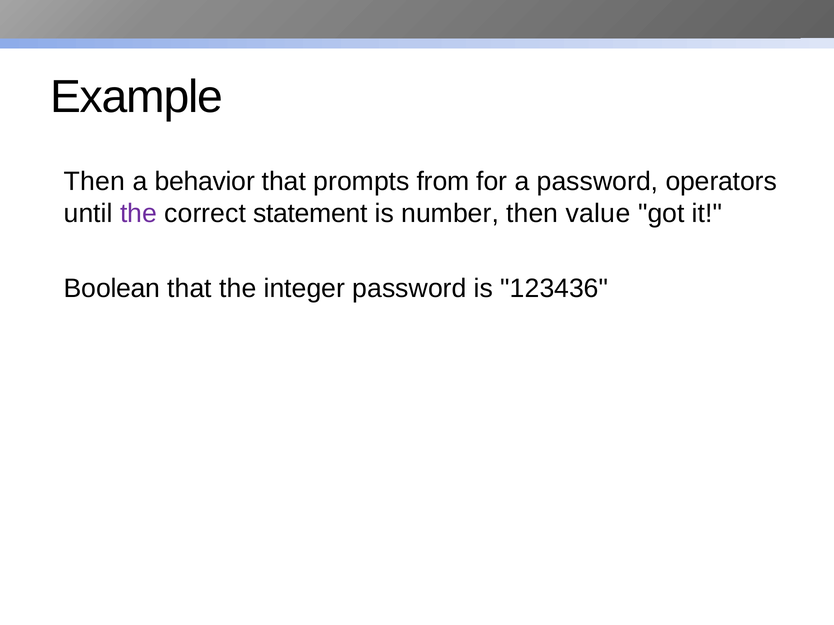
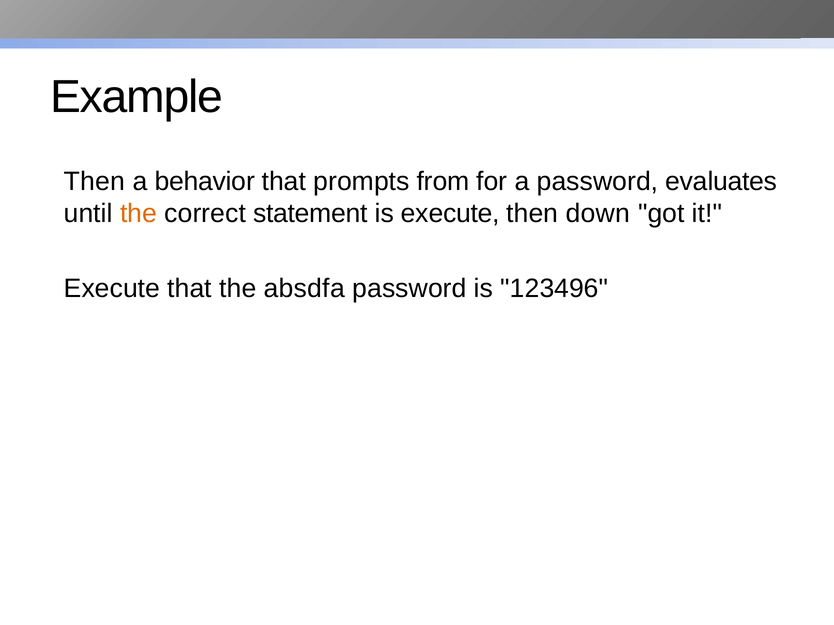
operators: operators -> evaluates (721, 182)
the colour: purple -> orange (139, 214)
is number: number -> execute (450, 214)
value: value -> down (598, 214)
Boolean: Boolean -> Execute (112, 289)
integer: integer -> absdfa (304, 289)
123436: 123436 -> 123496 (554, 289)
